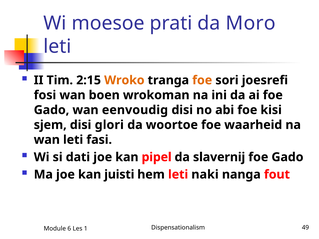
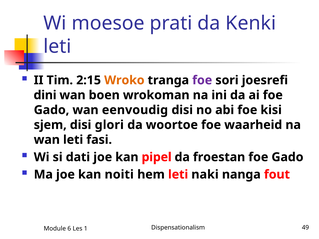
Moro: Moro -> Kenki (251, 23)
foe colour: orange -> purple (202, 80)
fosi: fosi -> dini (45, 95)
slavernij: slavernij -> froestan (219, 157)
juisti: juisti -> noiti (119, 175)
